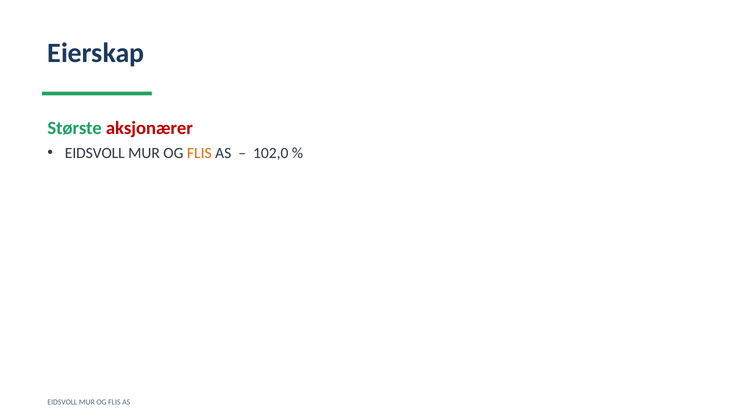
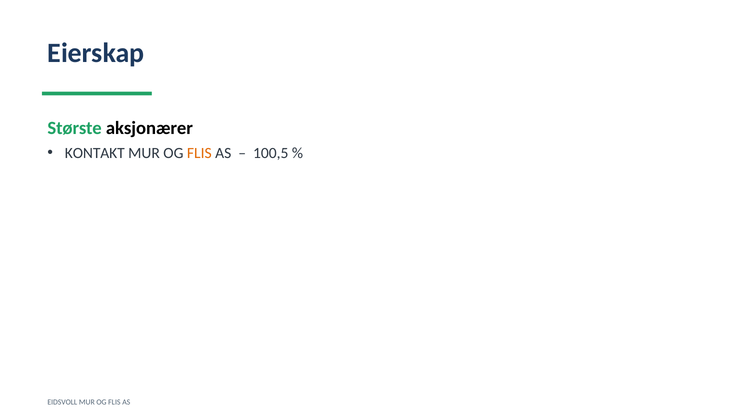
aksjonærer colour: red -> black (149, 128)
EIDSVOLL: EIDSVOLL -> KONTAKT (95, 153)
102,0: 102,0 -> 100,5 (271, 153)
